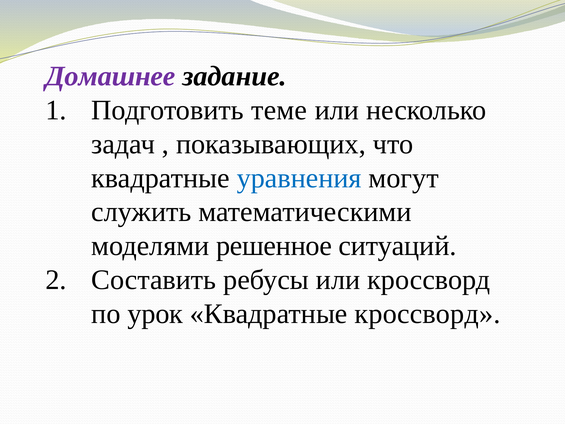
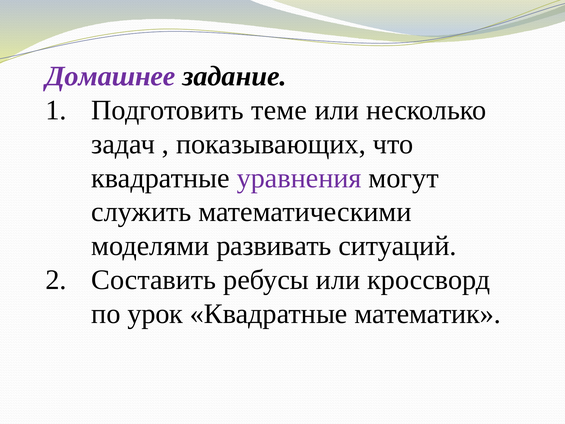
уравнения colour: blue -> purple (299, 178)
решенное: решенное -> развивать (274, 246)
Квадратные кроссворд: кроссворд -> математик (428, 314)
